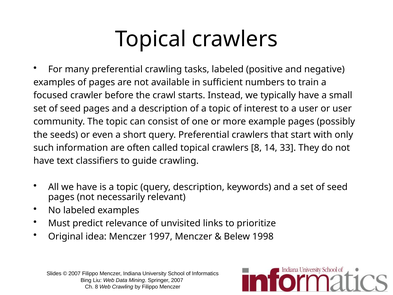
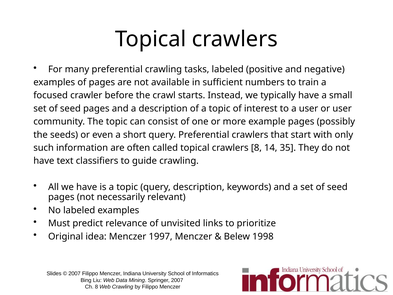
33: 33 -> 35 (288, 148)
